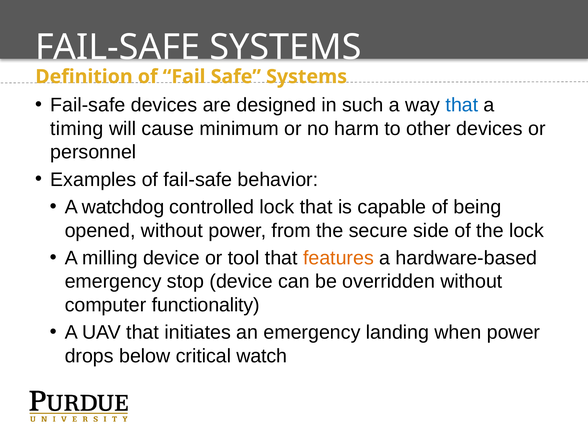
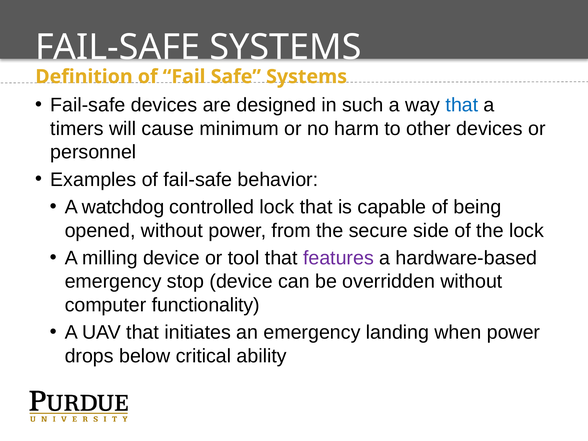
timing: timing -> timers (77, 129)
features colour: orange -> purple (338, 258)
watch: watch -> ability (262, 356)
